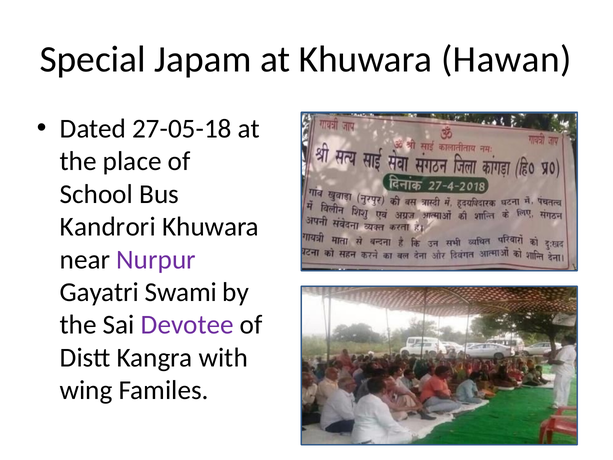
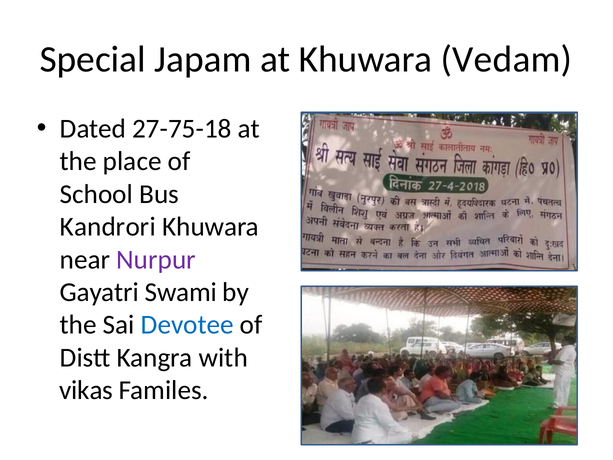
Hawan: Hawan -> Vedam (506, 59)
27-05-18: 27-05-18 -> 27-75-18 (182, 129)
Devotee colour: purple -> blue (187, 325)
wing: wing -> vikas (86, 390)
